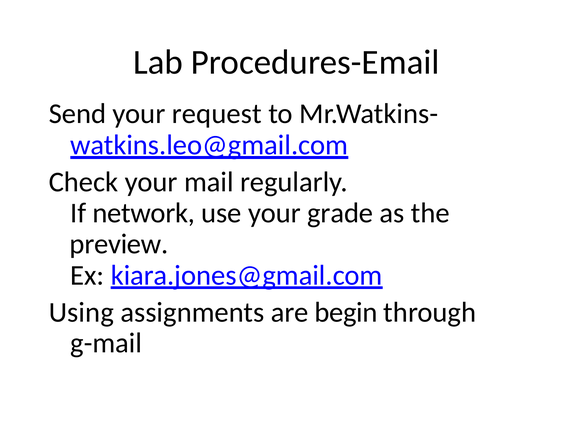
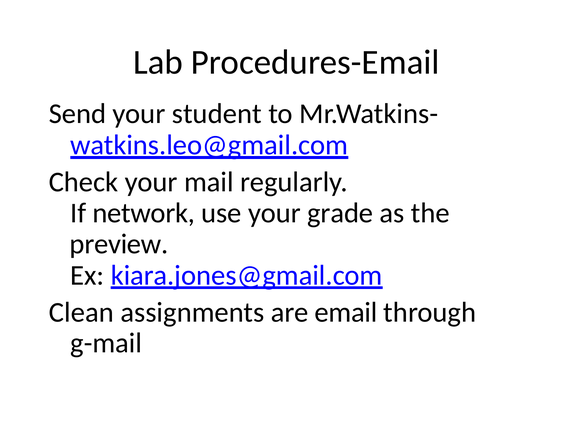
request: request -> student (217, 114)
Using: Using -> Clean (81, 312)
begin: begin -> email (346, 312)
